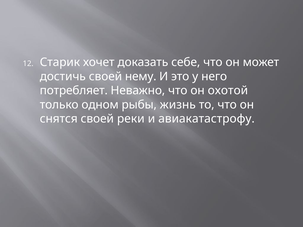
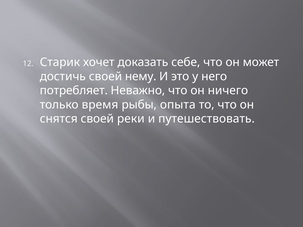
охотой: охотой -> ничего (228, 91)
одном: одном -> время (100, 105)
жизнь: жизнь -> опыта (178, 105)
авиакатастрофу: авиакатастрофу -> путешествовать (206, 119)
